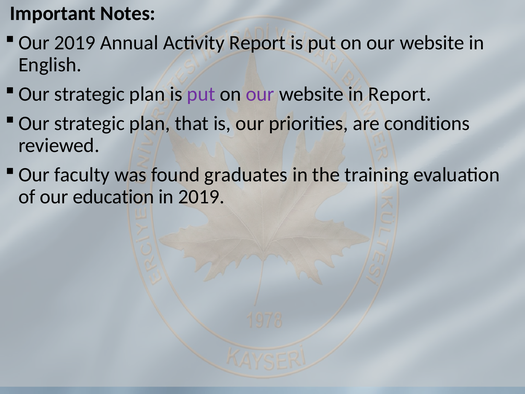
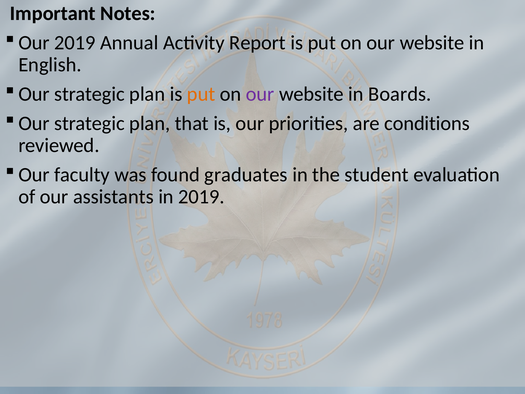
put colour: purple -> orange (201, 94)
in Report: Report -> Boards (400, 94)
training: training -> student (377, 175)
education: education -> assistants (113, 197)
